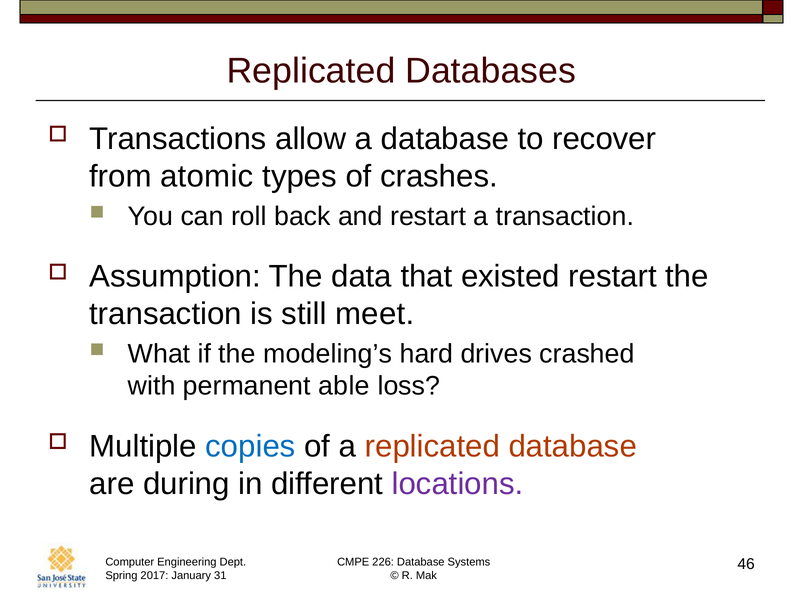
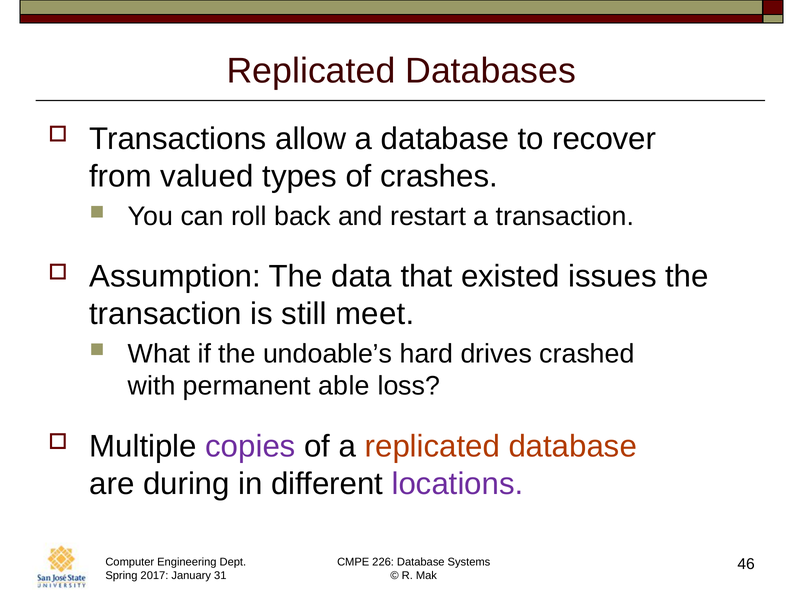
atomic: atomic -> valued (207, 176)
existed restart: restart -> issues (613, 276)
modeling’s: modeling’s -> undoable’s (328, 353)
copies colour: blue -> purple (250, 446)
